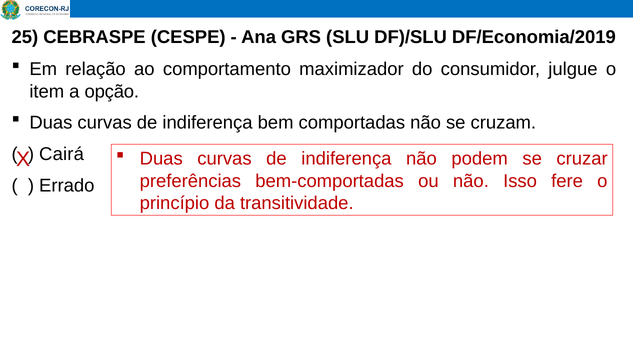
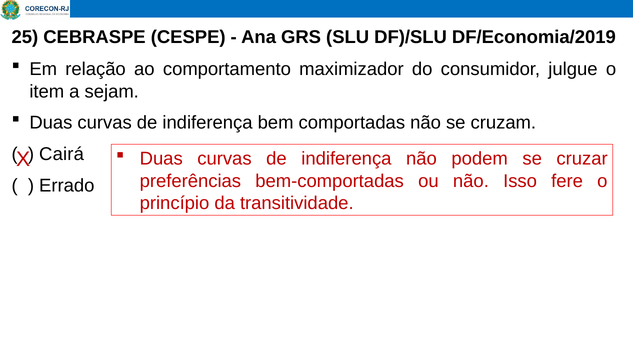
opção: opção -> sejam (112, 91)
